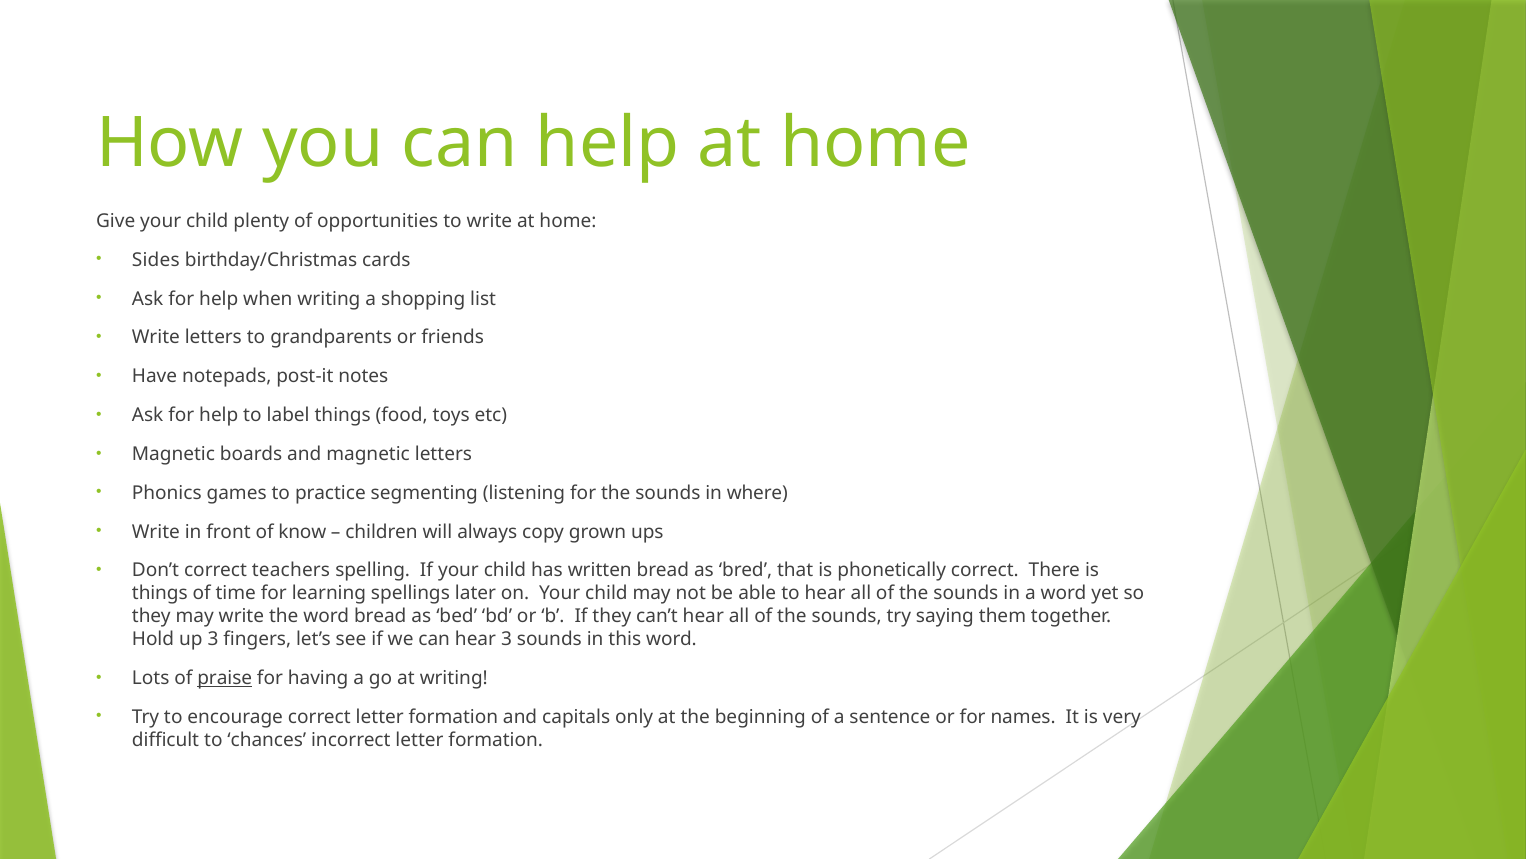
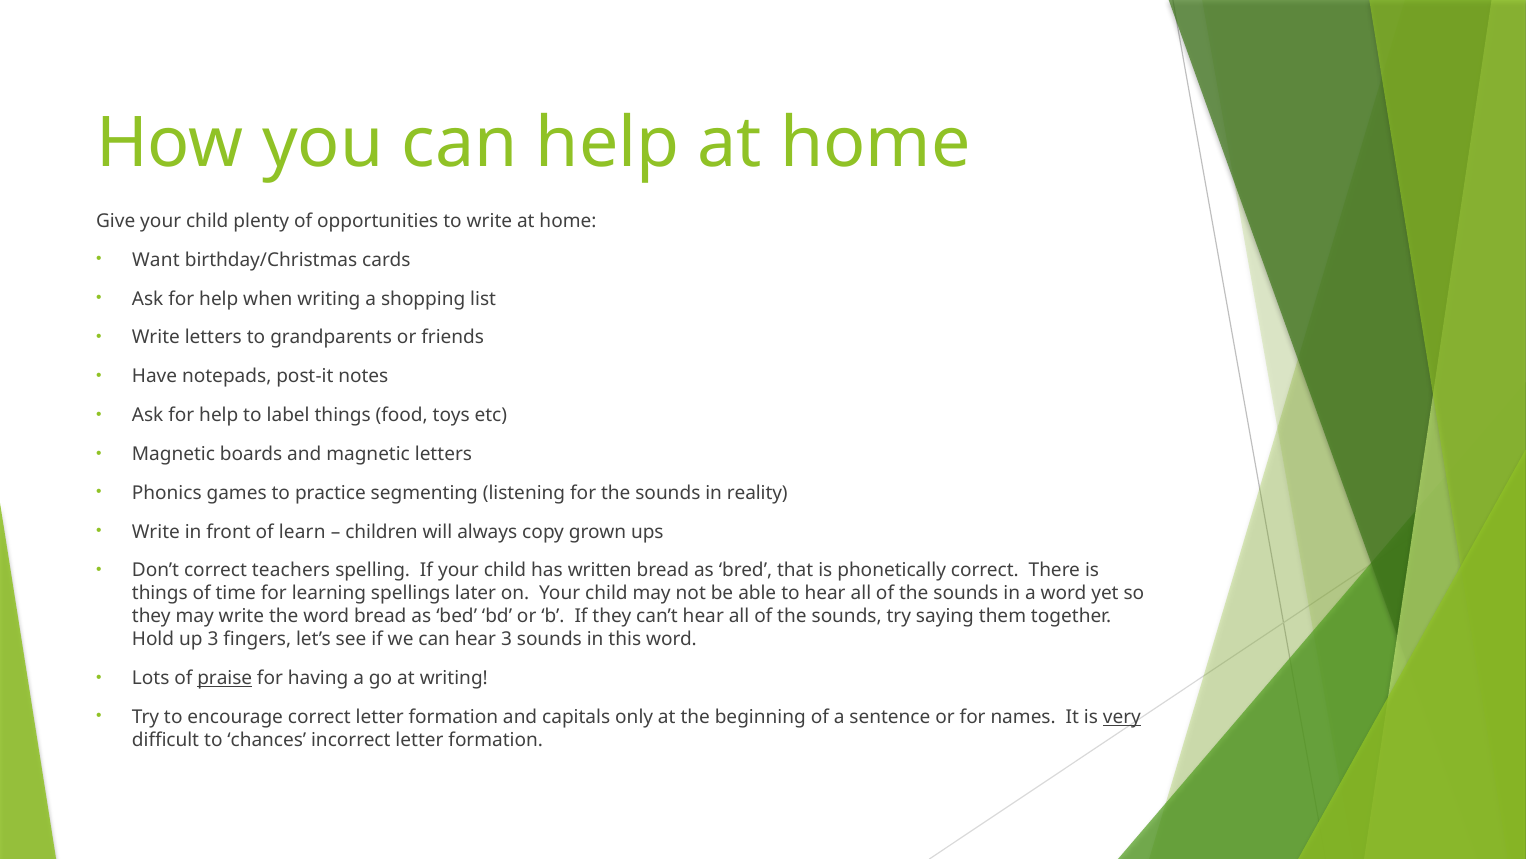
Sides: Sides -> Want (156, 260)
where: where -> reality (757, 493)
know: know -> learn (302, 531)
very underline: none -> present (1122, 716)
